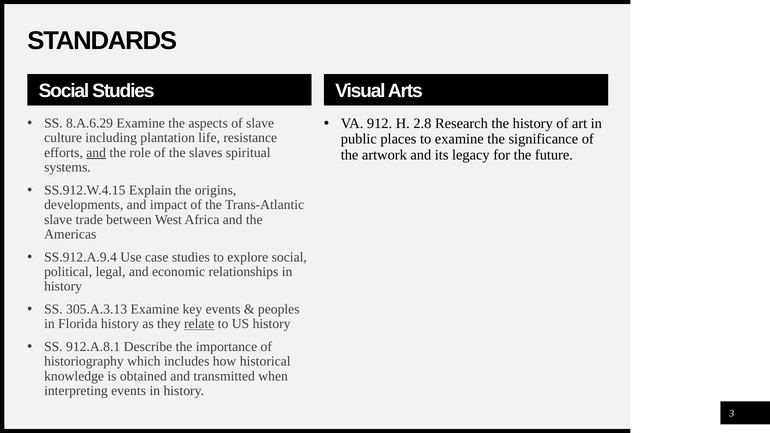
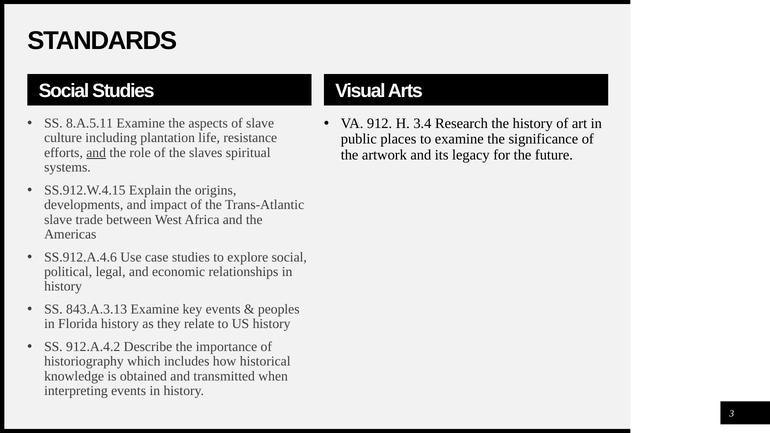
8.A.6.29: 8.A.6.29 -> 8.A.5.11 (90, 123)
2.8: 2.8 -> 3.4 (422, 124)
SS.912.A.9.4: SS.912.A.9.4 -> SS.912.A.4.6 (81, 257)
305.A.3.13: 305.A.3.13 -> 843.A.3.13 (97, 309)
relate underline: present -> none (199, 324)
912.A.8.1: 912.A.8.1 -> 912.A.4.2 (93, 347)
